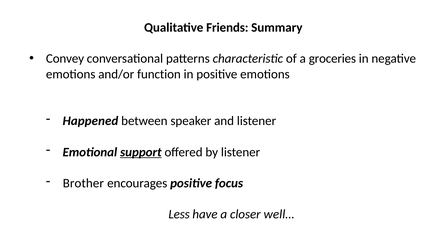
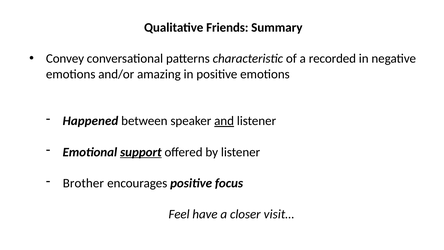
groceries: groceries -> recorded (332, 59)
function: function -> amazing (159, 74)
and underline: none -> present (224, 121)
Less: Less -> Feel (179, 214)
well…: well… -> visit… (279, 214)
